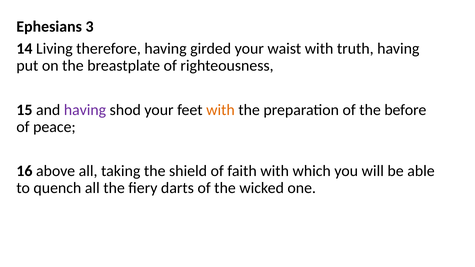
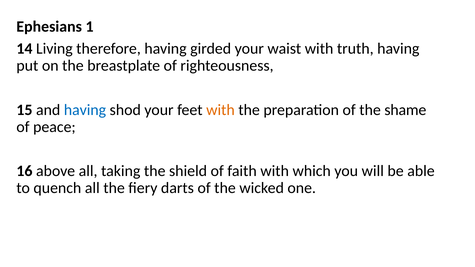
3: 3 -> 1 (90, 27)
having colour: purple -> blue (85, 110)
before: before -> shame (405, 110)
